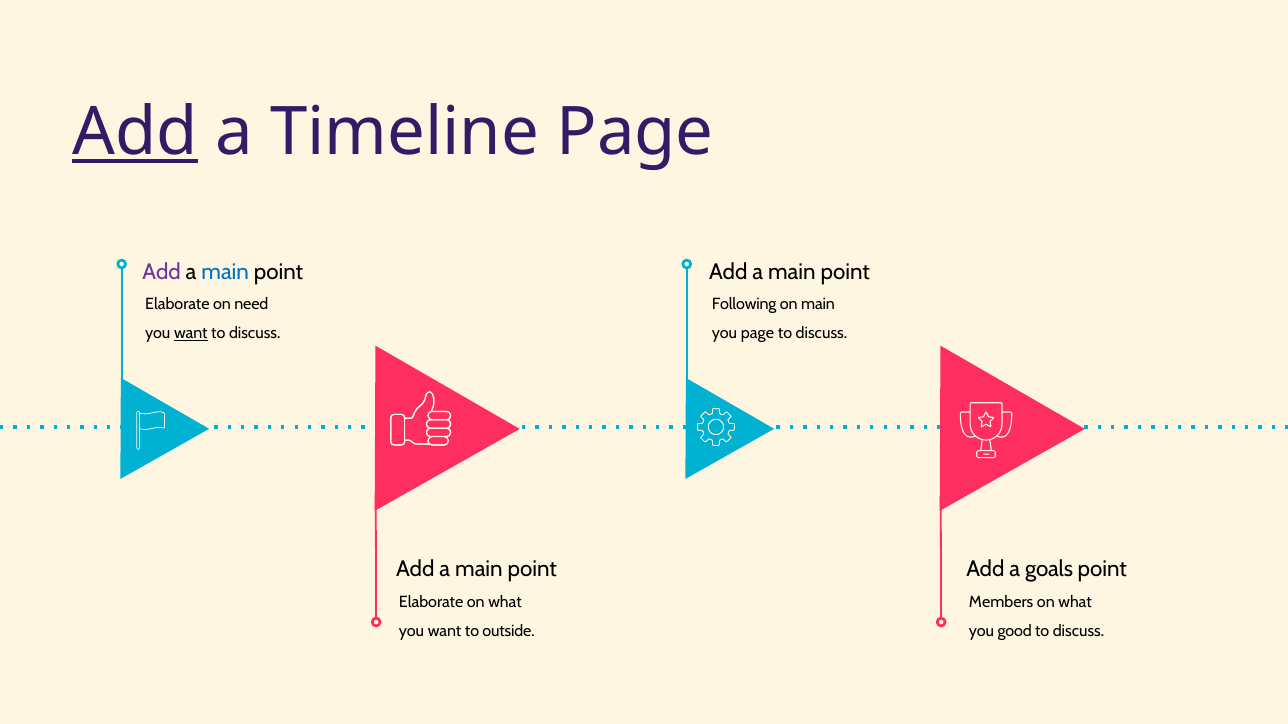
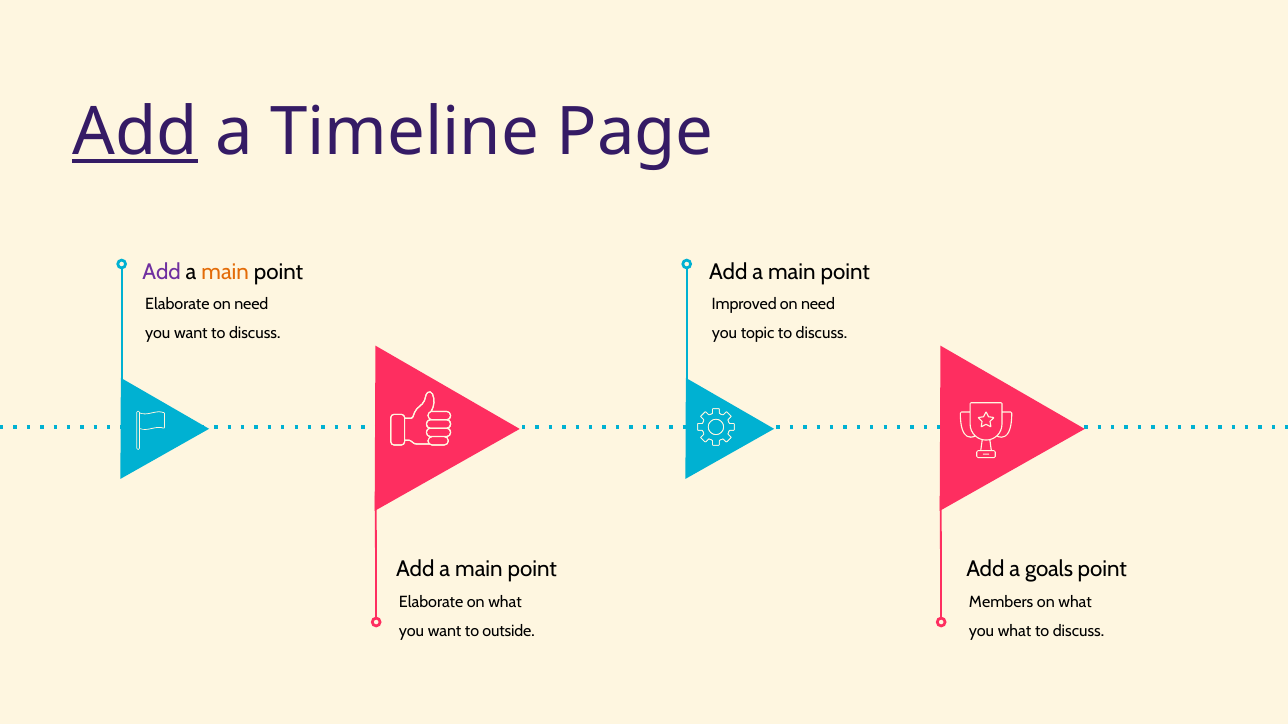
main colour: blue -> orange (225, 272)
Following: Following -> Improved (744, 304)
main: main -> need (818, 304)
want underline: present -> none (191, 333)
you page: page -> topic (758, 333)
you good: good -> what (1015, 631)
